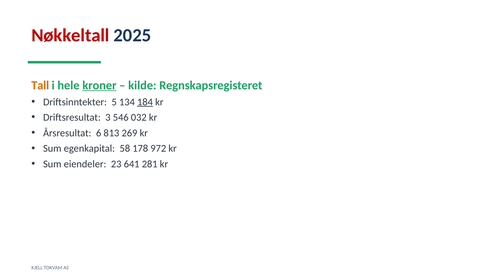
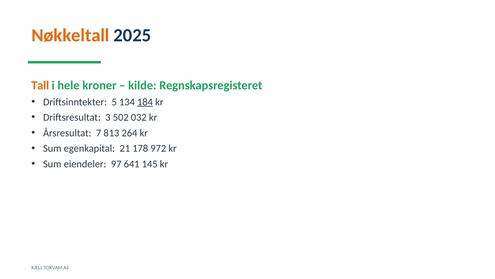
Nøkkeltall colour: red -> orange (71, 35)
kroner underline: present -> none (99, 85)
546: 546 -> 502 (121, 117)
6: 6 -> 7 (99, 133)
269: 269 -> 264 (129, 133)
58: 58 -> 21 (125, 148)
23: 23 -> 97 (116, 164)
281: 281 -> 145 (150, 164)
